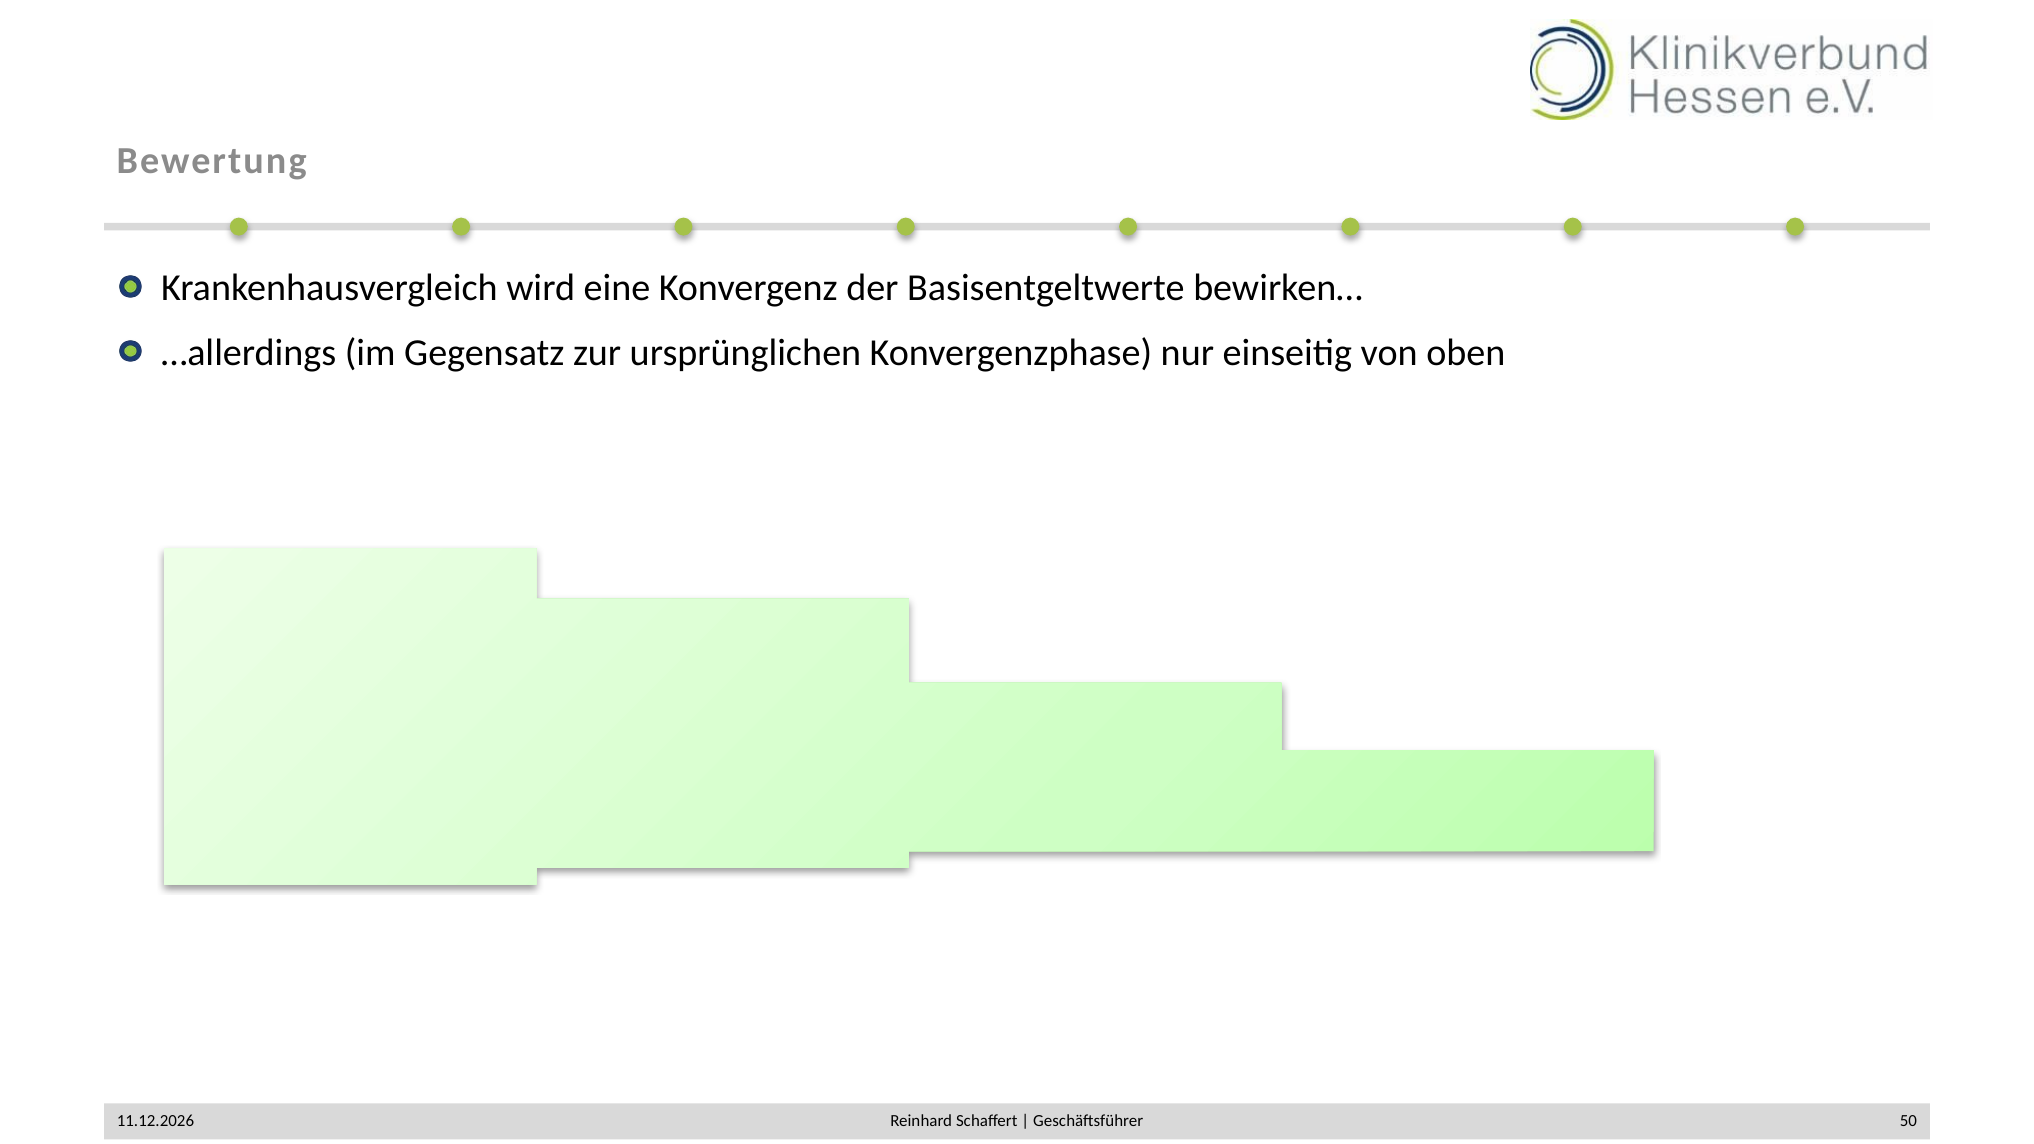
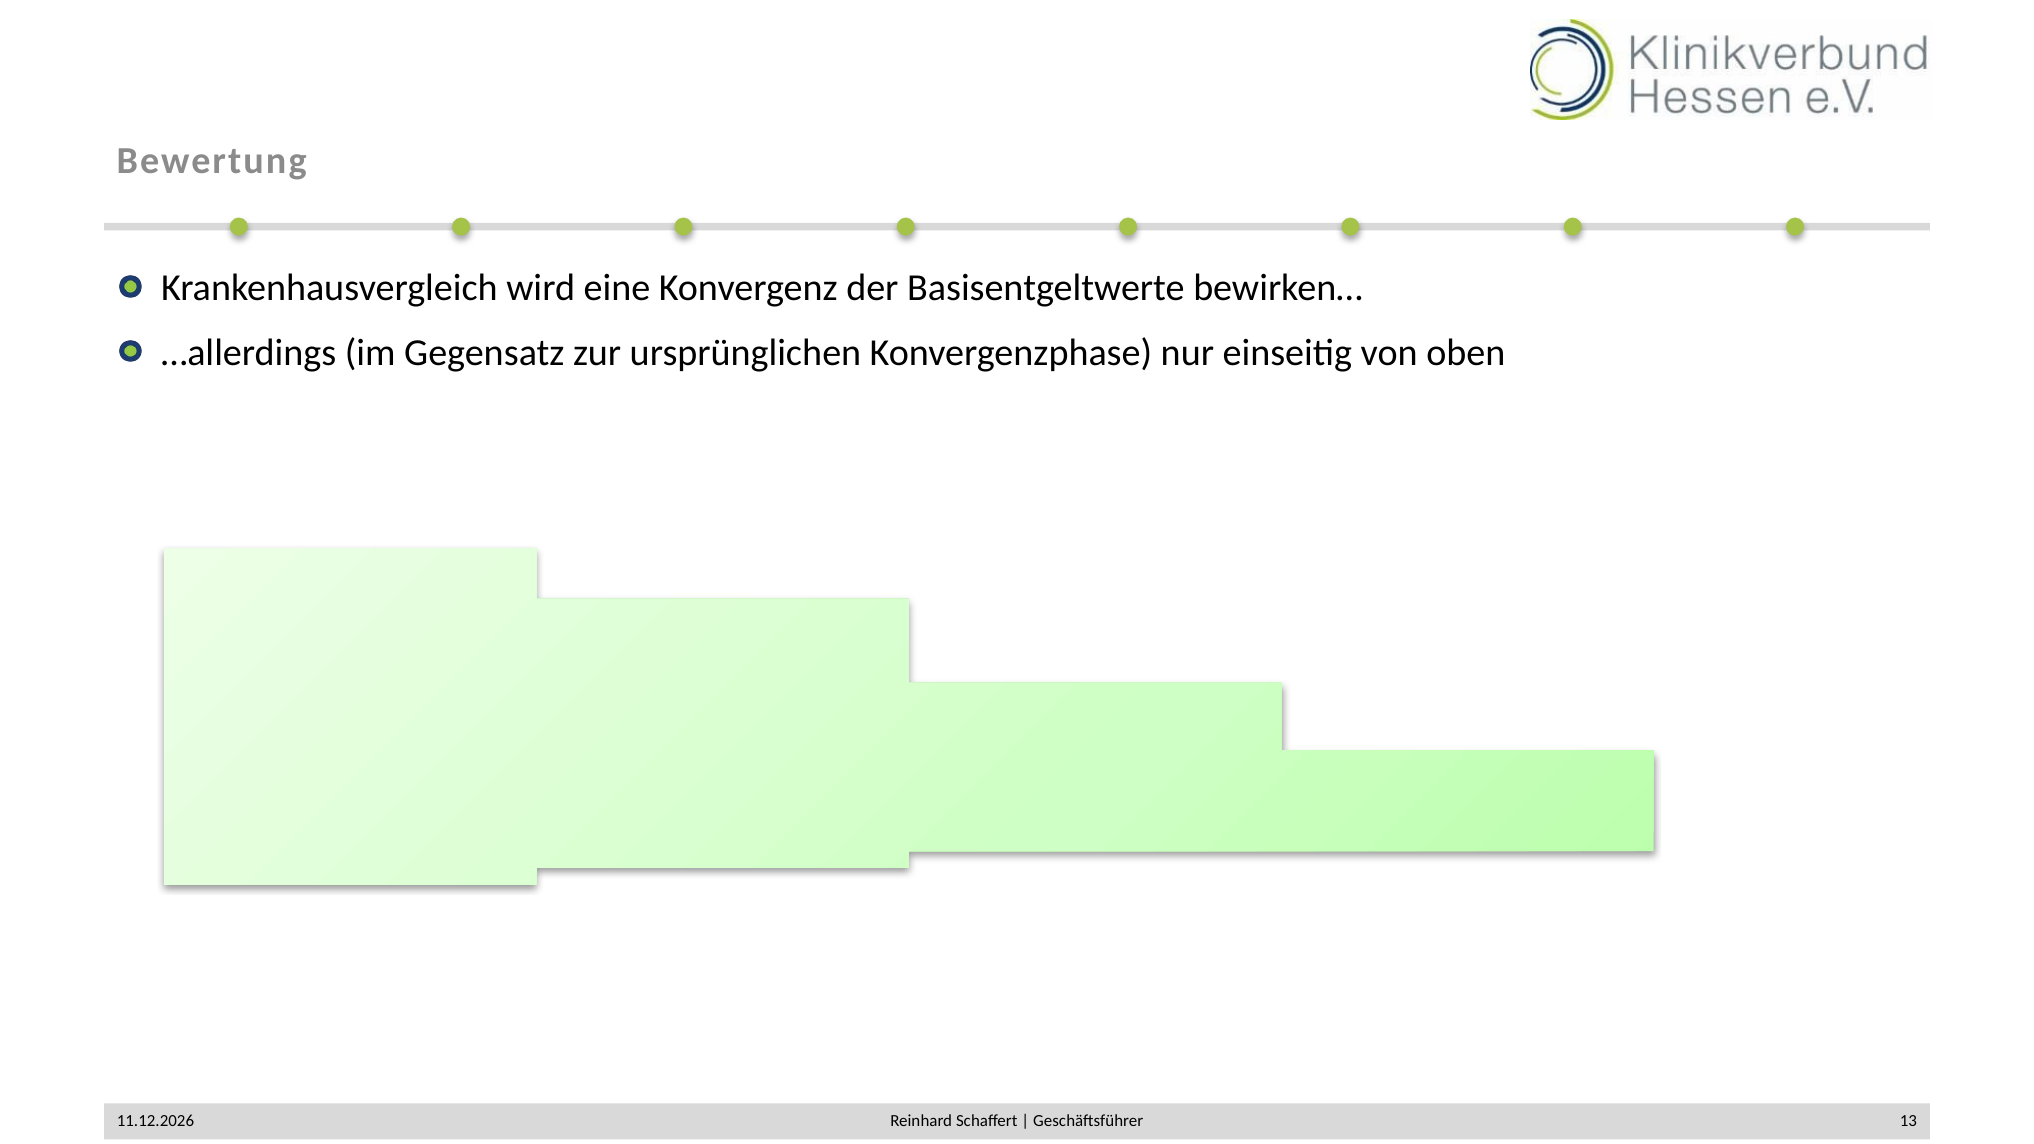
50: 50 -> 13 (1908, 1121)
